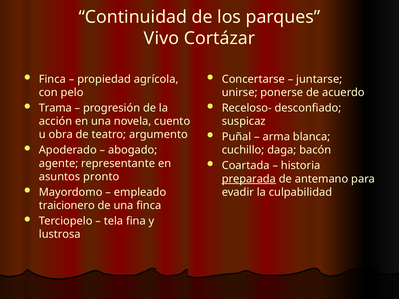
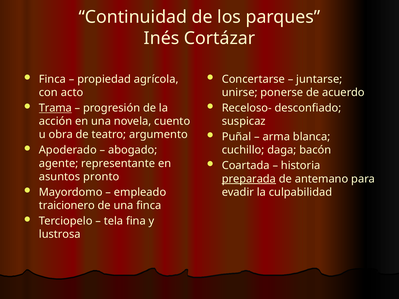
Vivo: Vivo -> Inés (162, 38)
pelo: pelo -> acto (72, 93)
Trama underline: none -> present (55, 108)
